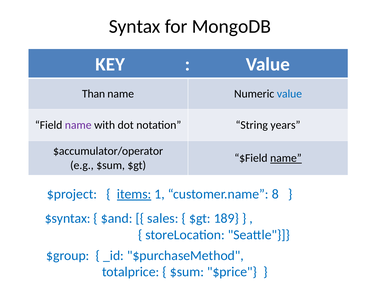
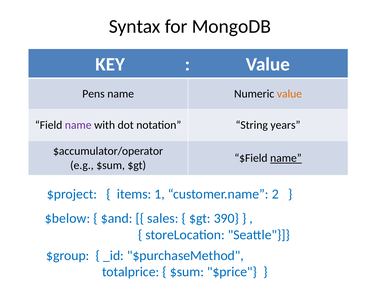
Than: Than -> Pens (93, 94)
value colour: blue -> orange (289, 94)
items underline: present -> none (134, 194)
8: 8 -> 2 (275, 194)
$syntax: $syntax -> $below (68, 218)
189: 189 -> 390 (226, 218)
